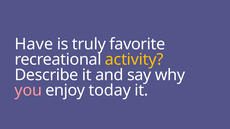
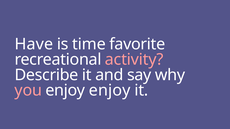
truly: truly -> time (89, 44)
activity colour: yellow -> pink (134, 60)
enjoy today: today -> enjoy (110, 91)
